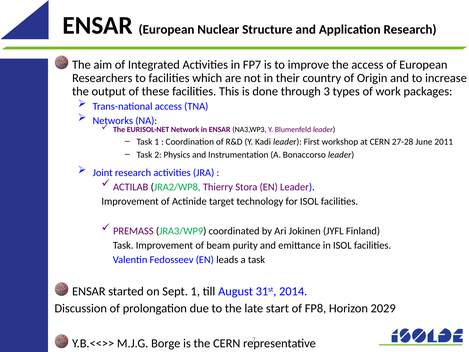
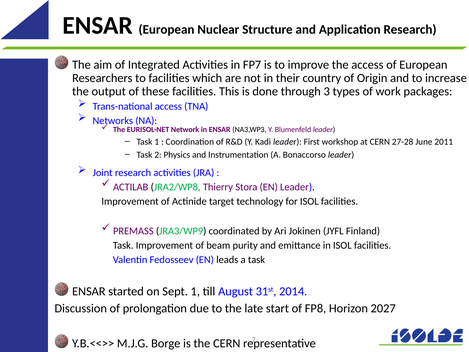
2029: 2029 -> 2027 (383, 308)
